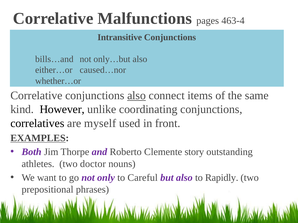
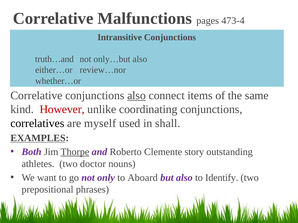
463-4: 463-4 -> 473-4 (233, 21)
bills…and: bills…and -> truth…and (54, 59)
caused…nor: caused…nor -> review…nor (103, 70)
However colour: black -> red (62, 110)
front: front -> shall (168, 124)
Thorpe underline: none -> present (75, 152)
Careful: Careful -> Aboard (143, 178)
Rapidly: Rapidly -> Identify (222, 178)
